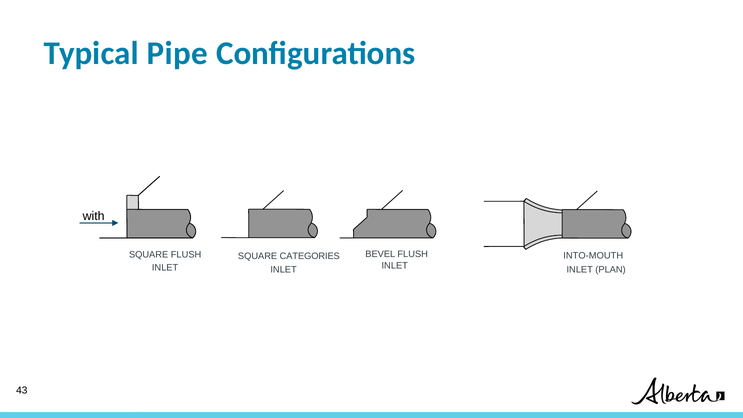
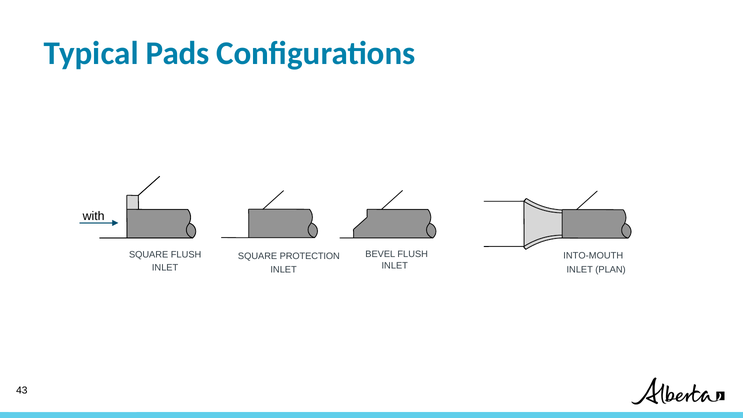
Pipe: Pipe -> Pads (178, 53)
CATEGORIES: CATEGORIES -> PROTECTION (310, 256)
